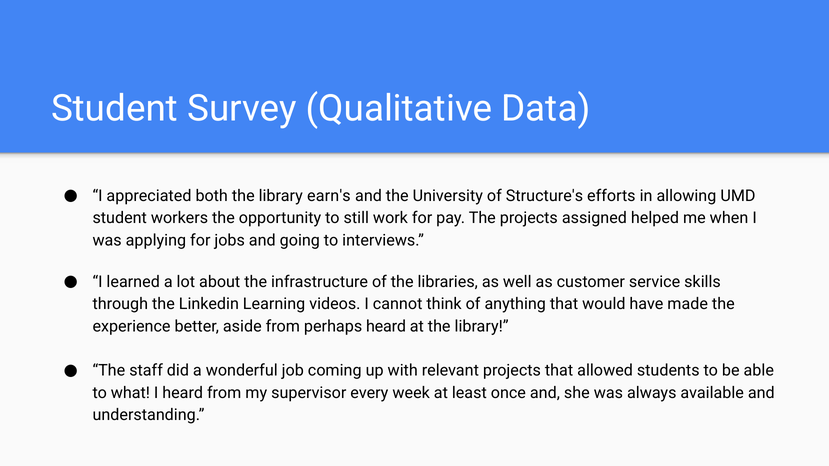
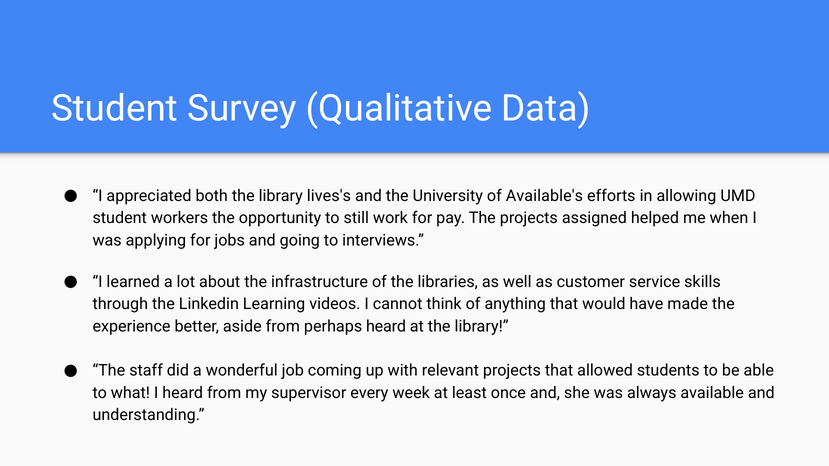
earn's: earn's -> lives's (329, 196)
Structure's: Structure's -> Available's (544, 196)
